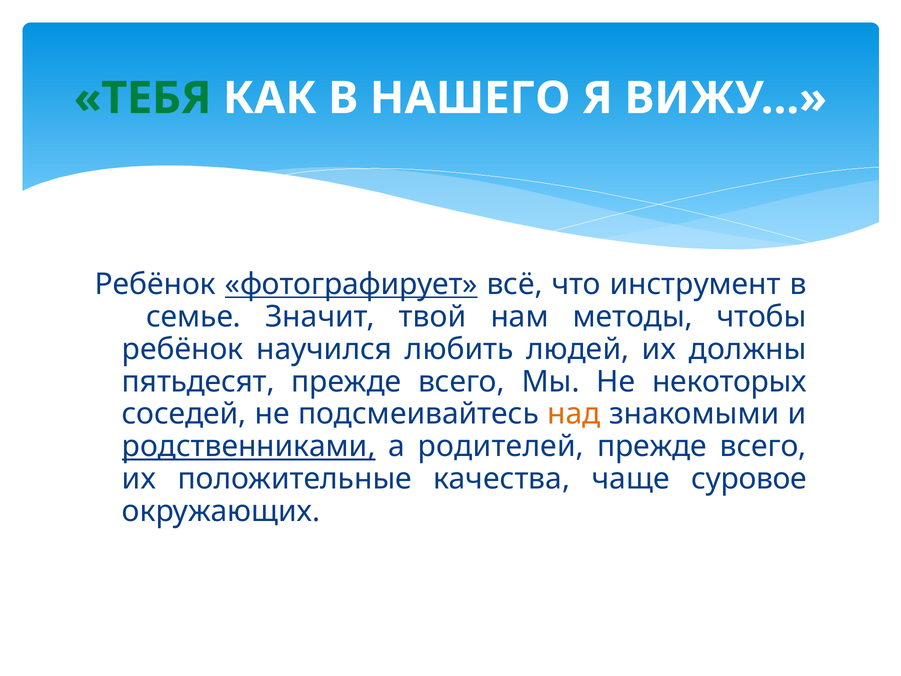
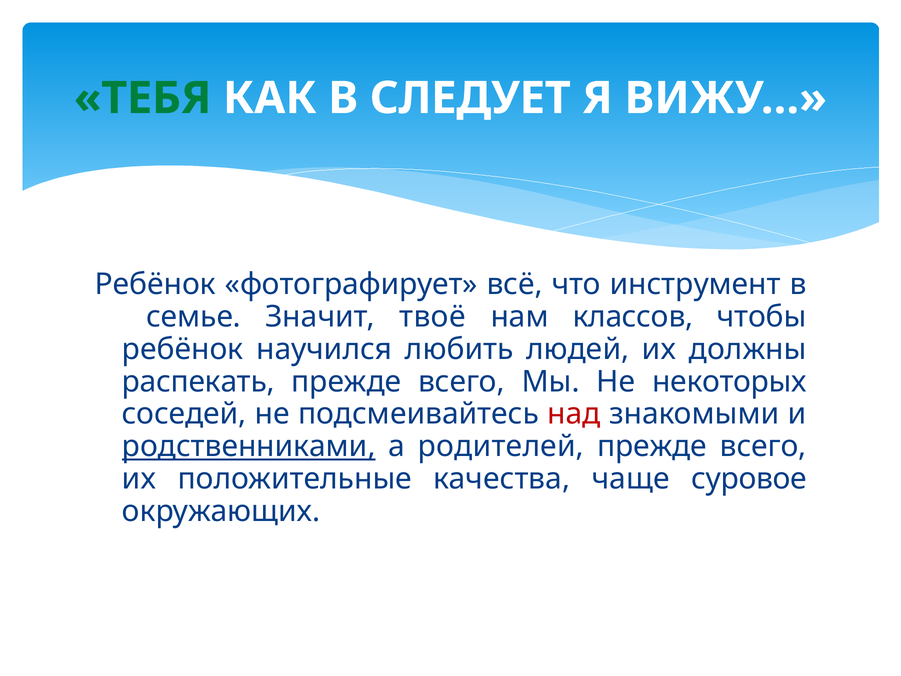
НАШЕГО: НАШЕГО -> СЛЕДУЕТ (470, 98)
фотографирует underline: present -> none (351, 284)
твой: твой -> твоё (432, 317)
методы: методы -> классов (633, 317)
пятьдесят: пятьдесят -> распекать (198, 381)
над colour: orange -> red (574, 414)
